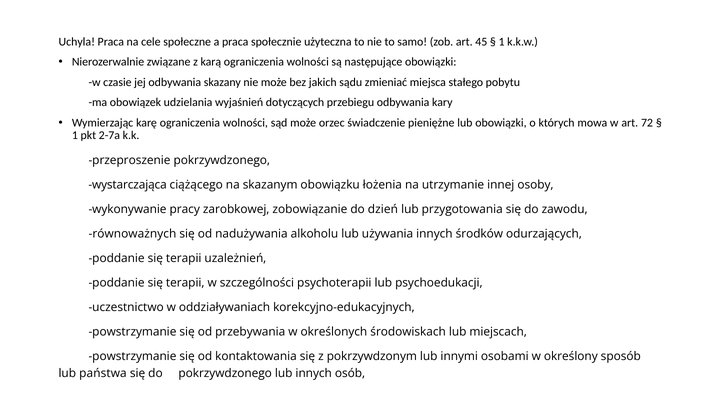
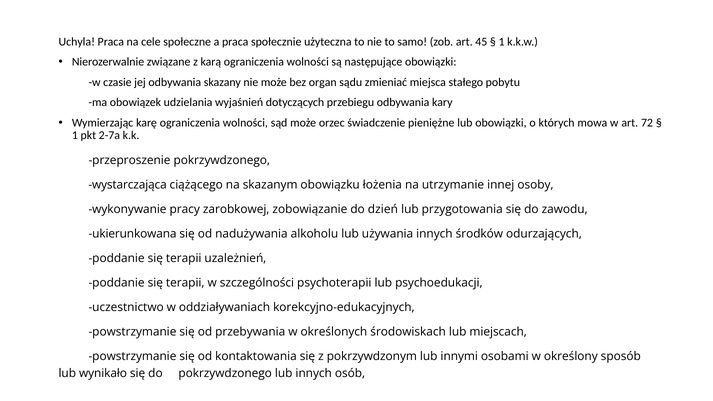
jakich: jakich -> organ (323, 82)
równoważnych: równoważnych -> ukierunkowana (133, 234)
państwa: państwa -> wynikało (103, 373)
